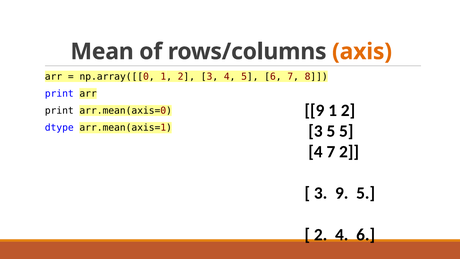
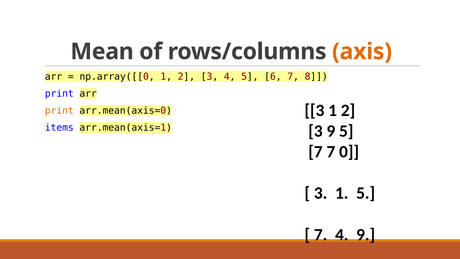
9: 9 -> 3 (314, 110)
print colour: black -> orange (59, 111)
dtype: dtype -> items (59, 128)
3 5: 5 -> 9 (331, 131)
4: 4 -> 7 (315, 152)
7 2: 2 -> 0 (349, 152)
9: 9 -> 1 (342, 193)
2: 2 -> 7 (321, 235)
4 6: 6 -> 9 (366, 235)
